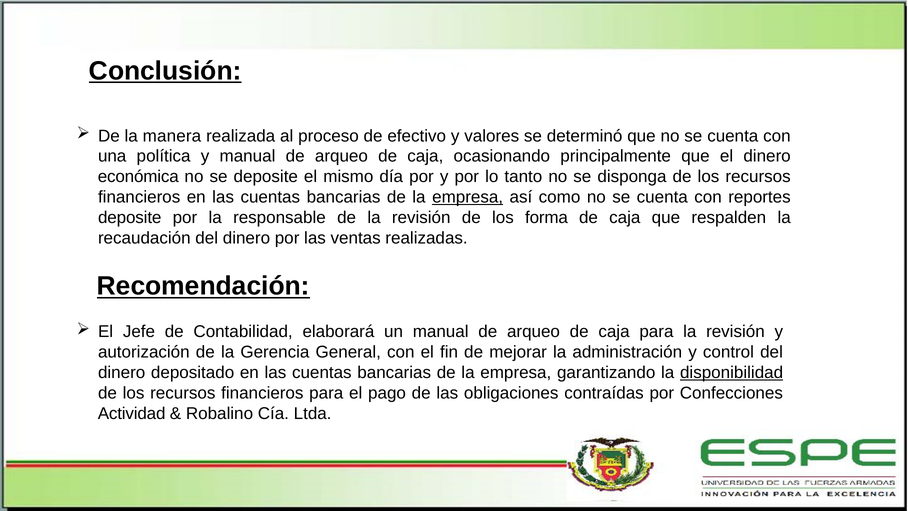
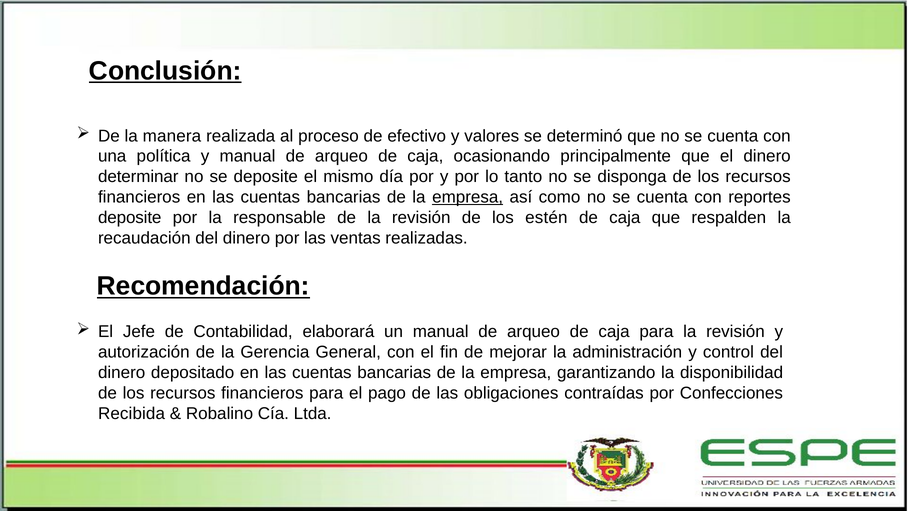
económica: económica -> determinar (138, 177)
forma: forma -> estén (546, 218)
disponibilidad underline: present -> none (732, 373)
Actividad: Actividad -> Recibida (132, 413)
